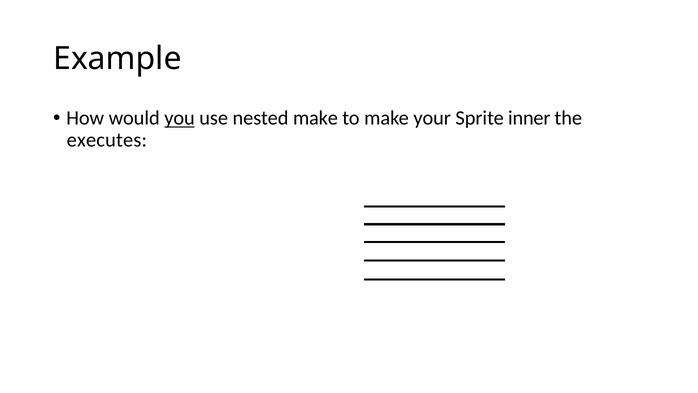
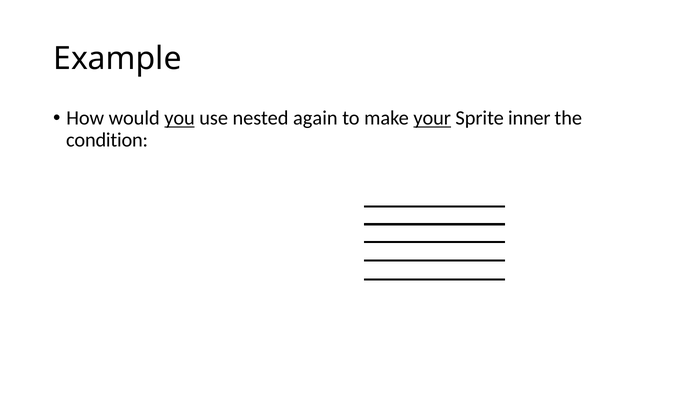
nested make: make -> again (315, 118)
your underline: none -> present (432, 118)
executes: executes -> condition (107, 140)
